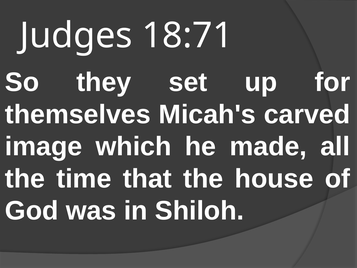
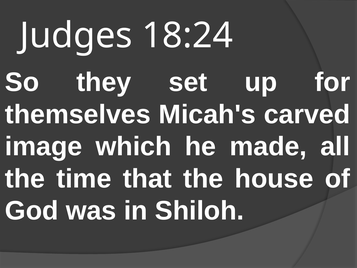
18:71: 18:71 -> 18:24 (187, 36)
